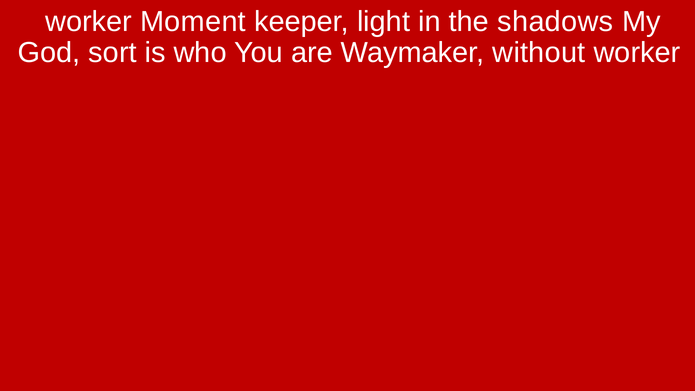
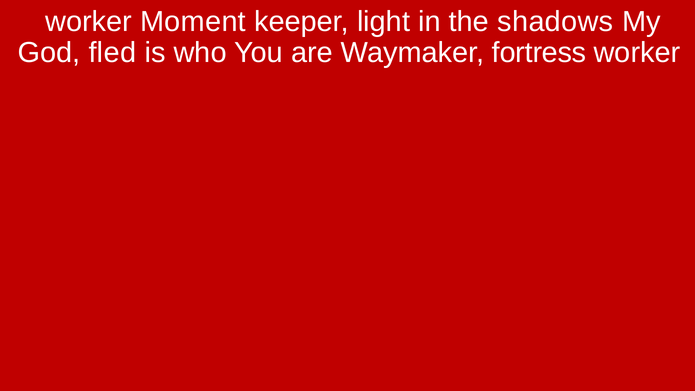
sort: sort -> fled (112, 53)
without: without -> fortress (539, 53)
